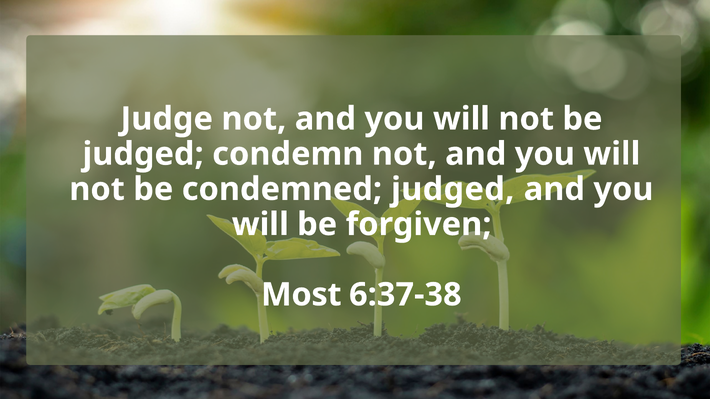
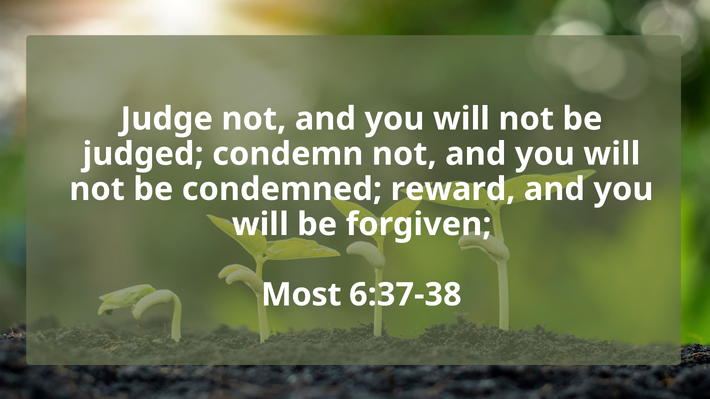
condemned judged: judged -> reward (453, 189)
